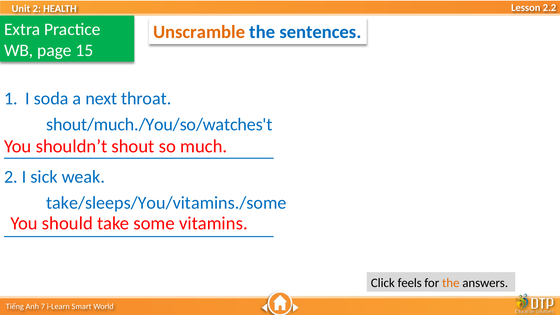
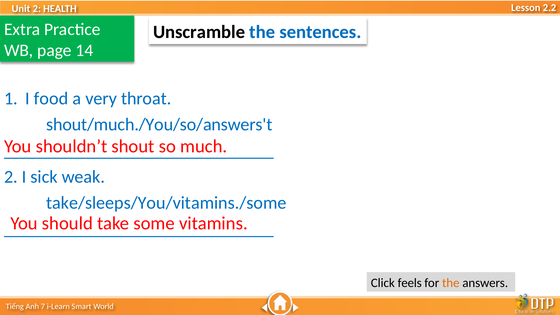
Unscramble colour: orange -> black (199, 32)
15: 15 -> 14 (84, 50)
soda: soda -> food (51, 99)
next: next -> very (101, 99)
shout/much./You/so/watches't: shout/much./You/so/watches't -> shout/much./You/so/answers't (159, 125)
